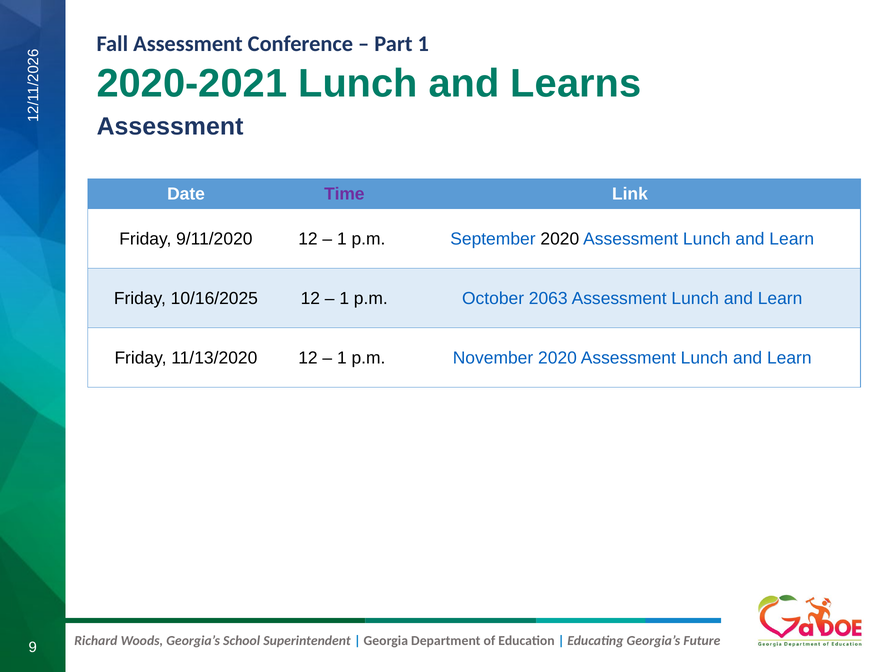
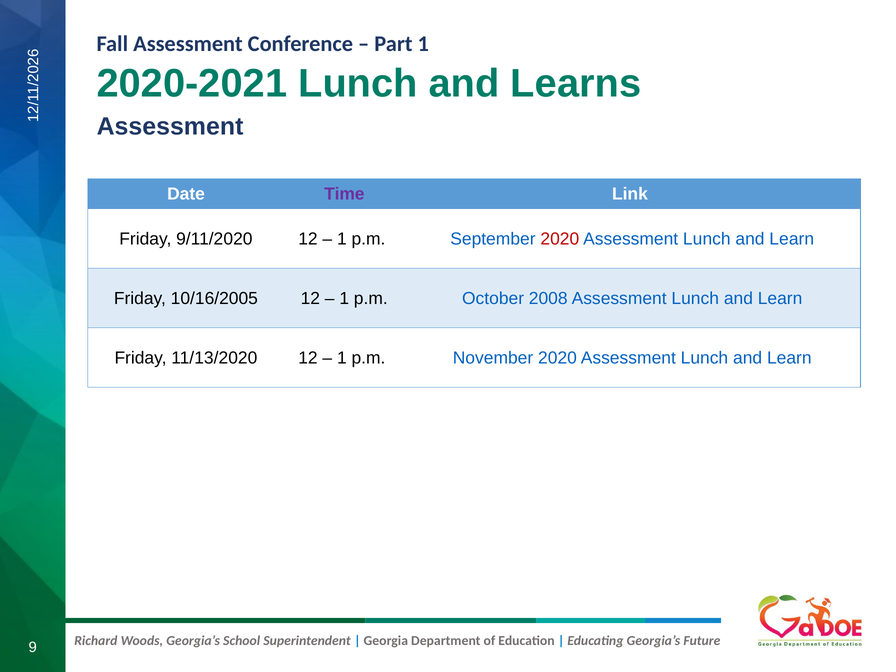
2020 colour: black -> red (560, 239)
10/16/2025: 10/16/2025 -> 10/16/2005 (214, 298)
2063: 2063 -> 2008 (548, 298)
